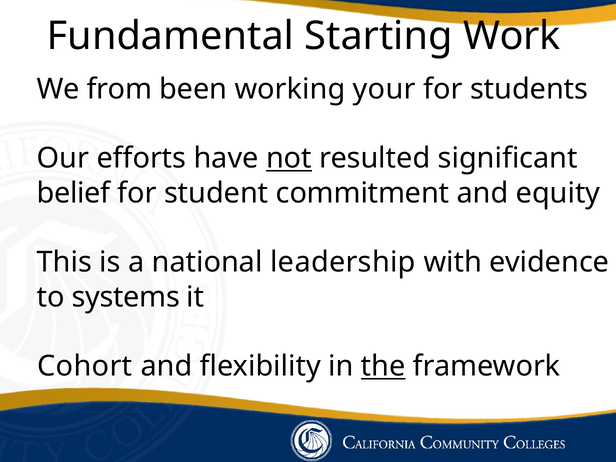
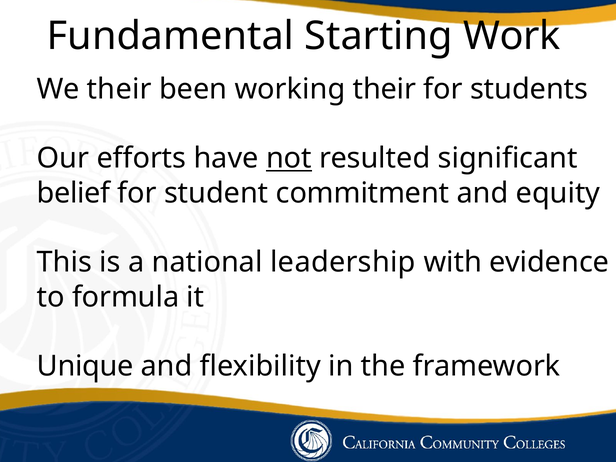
We from: from -> their (119, 89)
working your: your -> their (384, 89)
systems: systems -> formula (126, 297)
Cohort: Cohort -> Unique (85, 366)
the underline: present -> none (383, 366)
